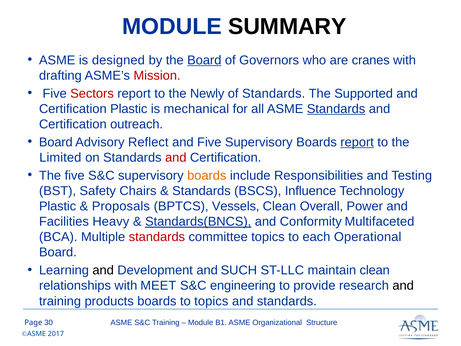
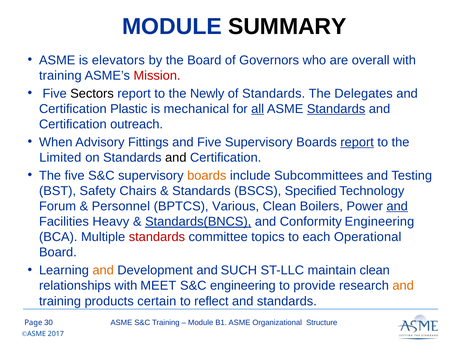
designed: designed -> elevators (118, 60)
Board underline: present -> none (204, 60)
cranes: cranes -> overall (371, 60)
drafting: drafting -> training (60, 75)
Sectors colour: red -> black (92, 93)
Supported: Supported -> Delegates (364, 93)
all underline: none -> present (258, 109)
Board: Board -> When (56, 142)
Reflect: Reflect -> Fittings (148, 142)
and colour: red -> black (176, 157)
Responsibilities: Responsibilities -> Subcommittees (319, 175)
Influence: Influence -> Specified (311, 191)
Plastic: Plastic -> Forum (58, 206)
Proposals: Proposals -> Personnel (121, 206)
Vessels: Vessels -> Various (236, 206)
Overall: Overall -> Boilers (321, 206)
and underline: none -> present (397, 206)
Conformity Multifaceted: Multifaceted -> Engineering (379, 221)
and colour: black -> orange (103, 270)
and colour: black -> orange (403, 286)
products boards: boards -> certain (157, 301)
to topics: topics -> reflect (211, 301)
